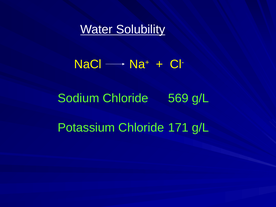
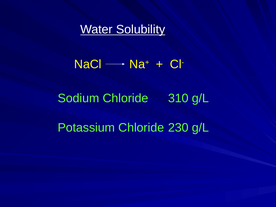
569: 569 -> 310 (178, 98)
171: 171 -> 230 (178, 128)
